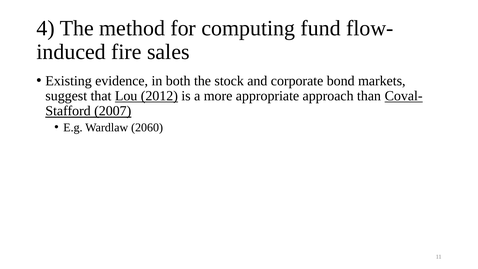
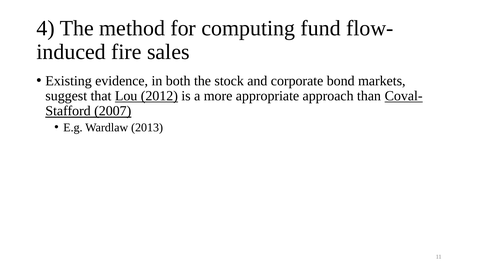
2060: 2060 -> 2013 (147, 127)
